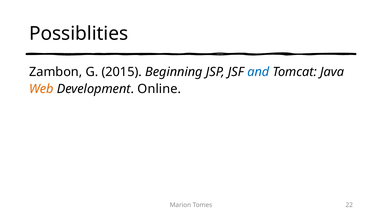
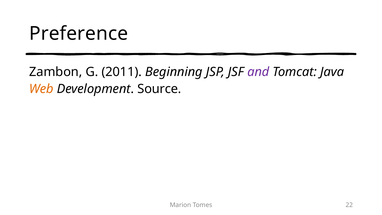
Possiblities: Possiblities -> Preference (79, 34)
2015: 2015 -> 2011 (122, 72)
and colour: blue -> purple (258, 72)
Online: Online -> Source (159, 89)
